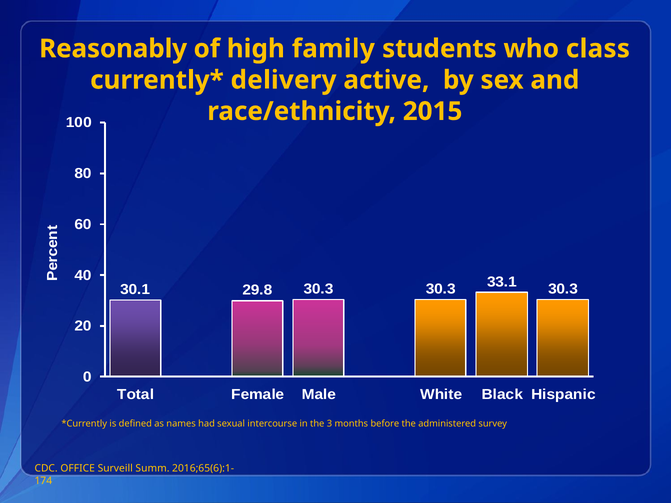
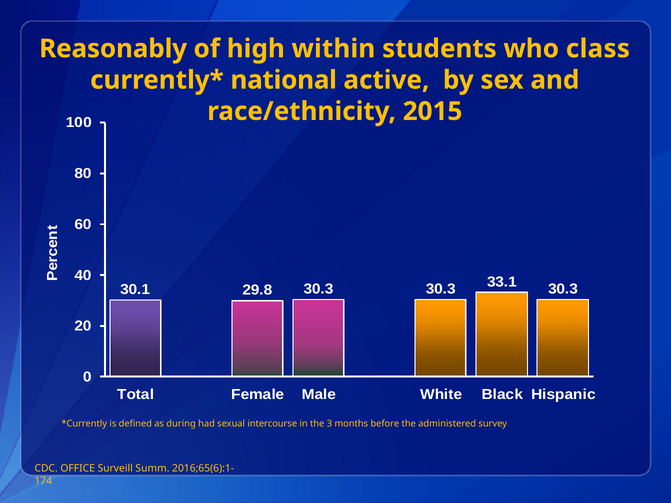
family: family -> within (333, 49)
delivery: delivery -> national (284, 80)
names: names -> during (181, 424)
